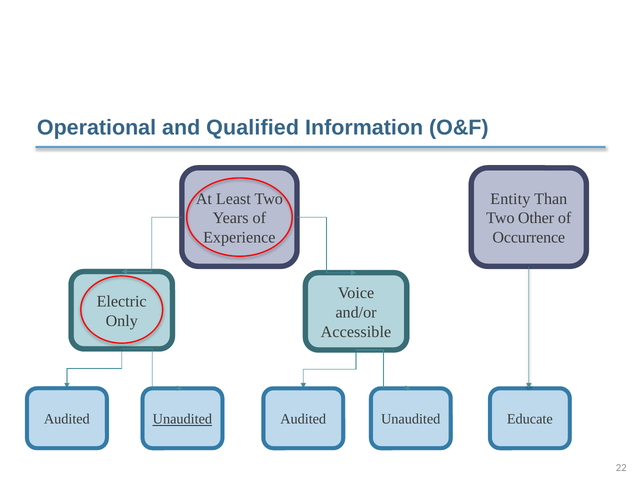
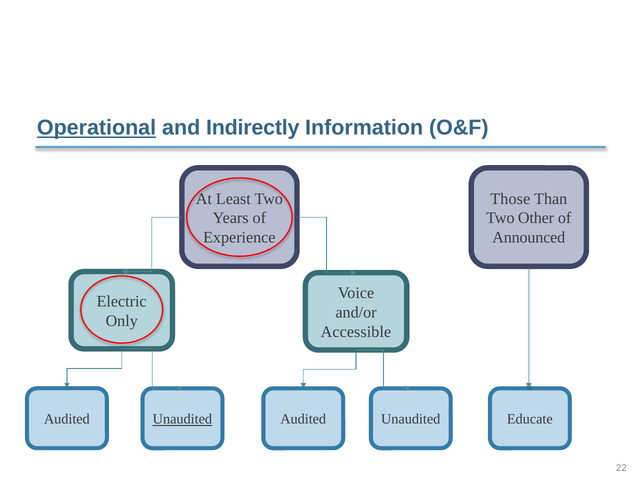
Operational underline: none -> present (97, 128)
Qualified: Qualified -> Indirectly (253, 128)
Entity: Entity -> Those (510, 199)
Occurrence: Occurrence -> Announced (529, 238)
